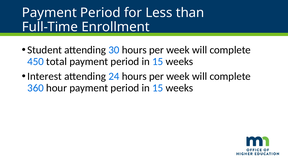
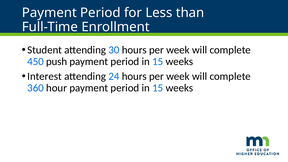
total: total -> push (57, 62)
